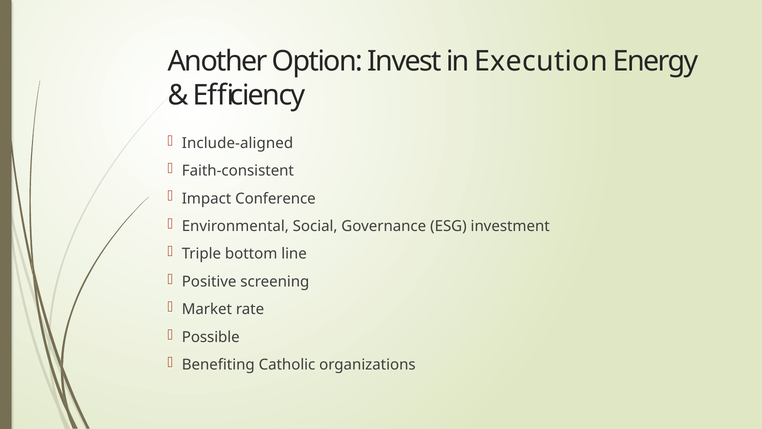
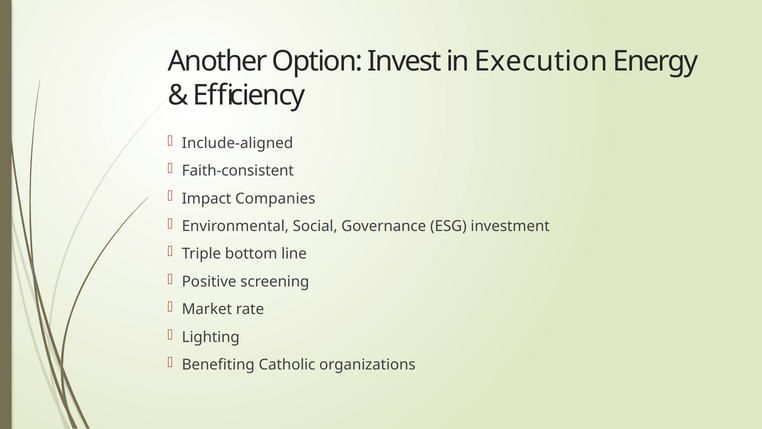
Conference: Conference -> Companies (275, 198)
Possible: Possible -> Lighting (211, 337)
